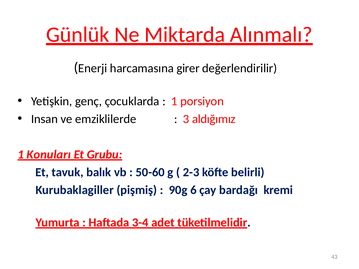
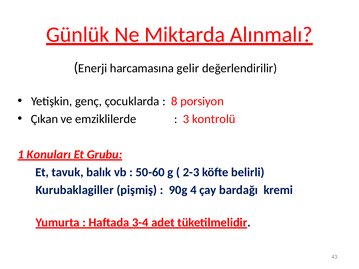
girer: girer -> gelir (188, 68)
1: 1 -> 8 (174, 101)
Insan: Insan -> Çıkan (45, 119)
aldığımız: aldığımız -> kontrolü (214, 119)
6: 6 -> 4 (193, 190)
